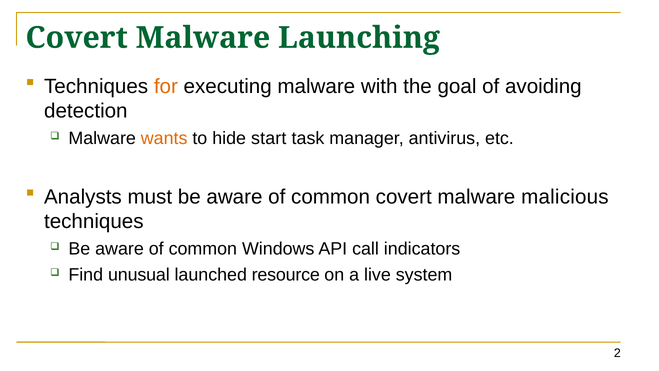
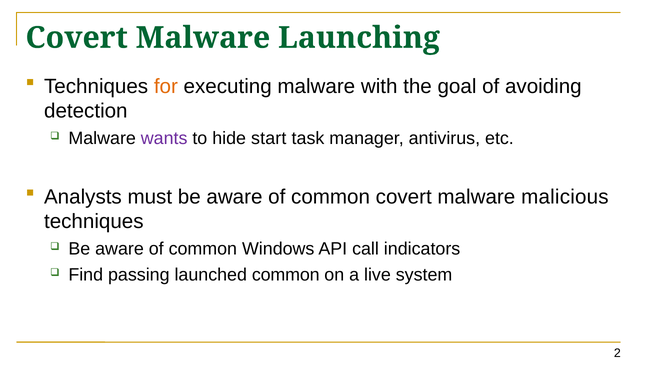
wants colour: orange -> purple (164, 138)
unusual: unusual -> passing (139, 275)
launched resource: resource -> common (286, 275)
